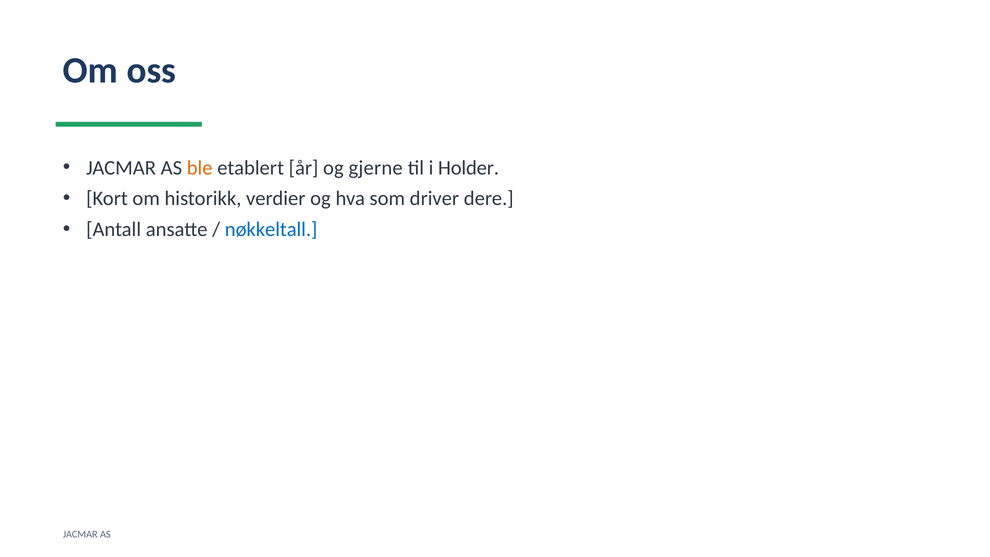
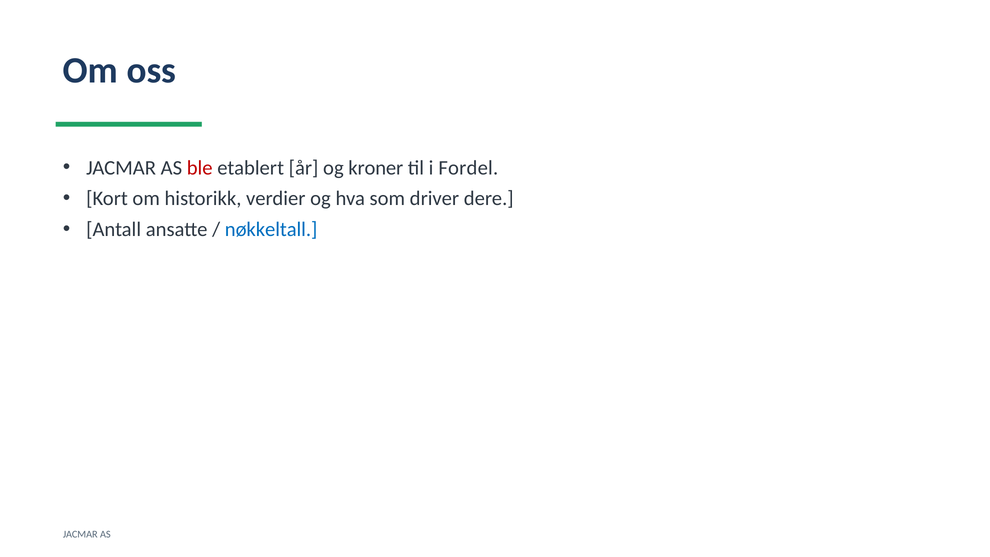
ble colour: orange -> red (200, 168)
gjerne: gjerne -> kroner (376, 168)
Holder: Holder -> Fordel (468, 168)
